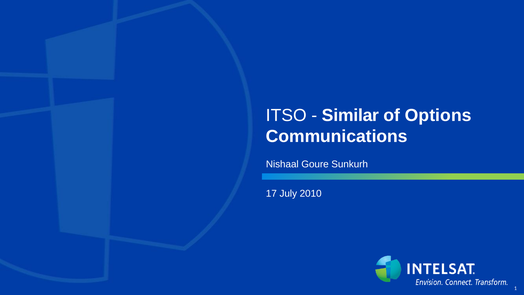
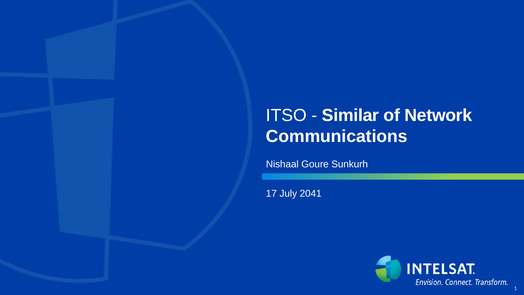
Options: Options -> Network (438, 115)
2010: 2010 -> 2041 (311, 194)
